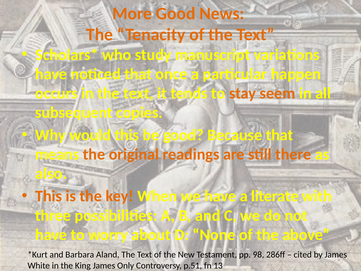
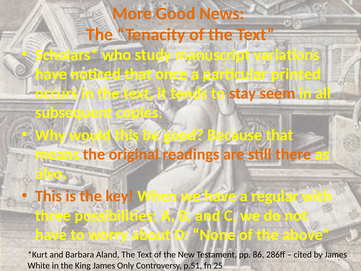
happen: happen -> printed (296, 74)
literate: literate -> regular (275, 196)
98: 98 -> 86 (258, 254)
13: 13 -> 25 (218, 265)
